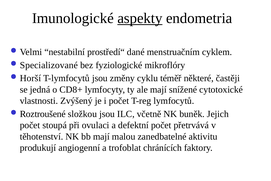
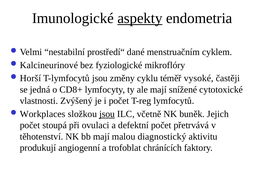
Specializované: Specializované -> Kalcineurinové (49, 65)
některé: některé -> vysoké (199, 78)
Roztroušené: Roztroušené -> Workplaces (43, 114)
jsou underline: none -> present (107, 114)
zanedbatelné: zanedbatelné -> diagnostický (162, 136)
